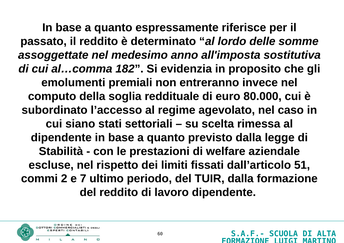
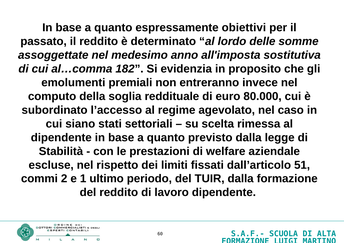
riferisce: riferisce -> obiettivi (244, 28)
7: 7 -> 1 (83, 179)
